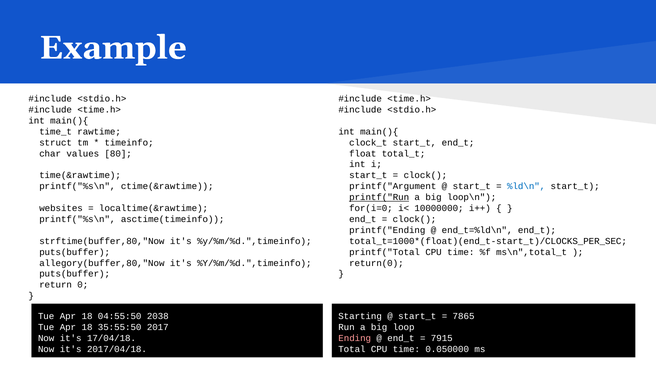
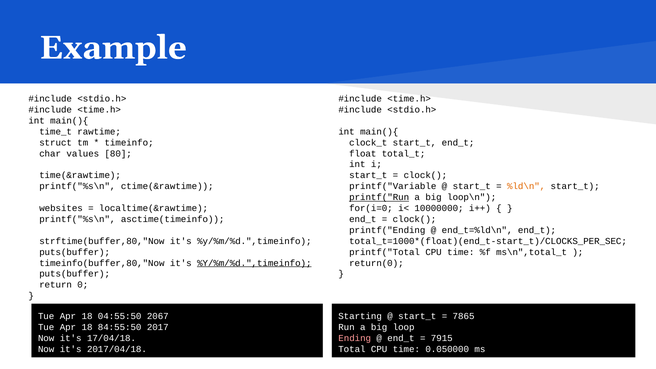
printf("Argument: printf("Argument -> printf("Variable (393, 186)
%ld\n colour: blue -> orange (526, 186)
allegory(buffer,80,"Now: allegory(buffer,80,"Now -> timeinfo(buffer,80,"Now (102, 263)
%Y/%m/%d.",timeinfo underline: none -> present (254, 263)
2038: 2038 -> 2067 (158, 316)
35:55:50: 35:55:50 -> 84:55:50 (120, 327)
